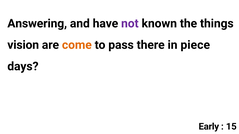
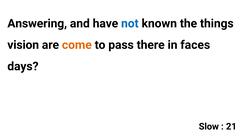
not colour: purple -> blue (130, 24)
piece: piece -> faces (195, 45)
Early: Early -> Slow (209, 127)
15: 15 -> 21 (231, 127)
